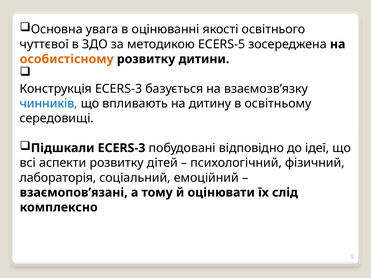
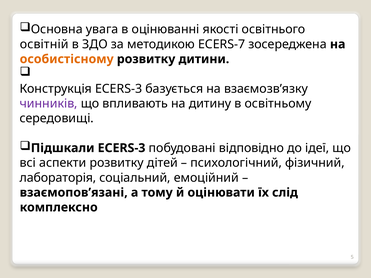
чуттєвої: чуттєвої -> освітній (44, 44)
ECERS-5: ECERS-5 -> ECERS-7 (222, 44)
чинників colour: blue -> purple (49, 104)
